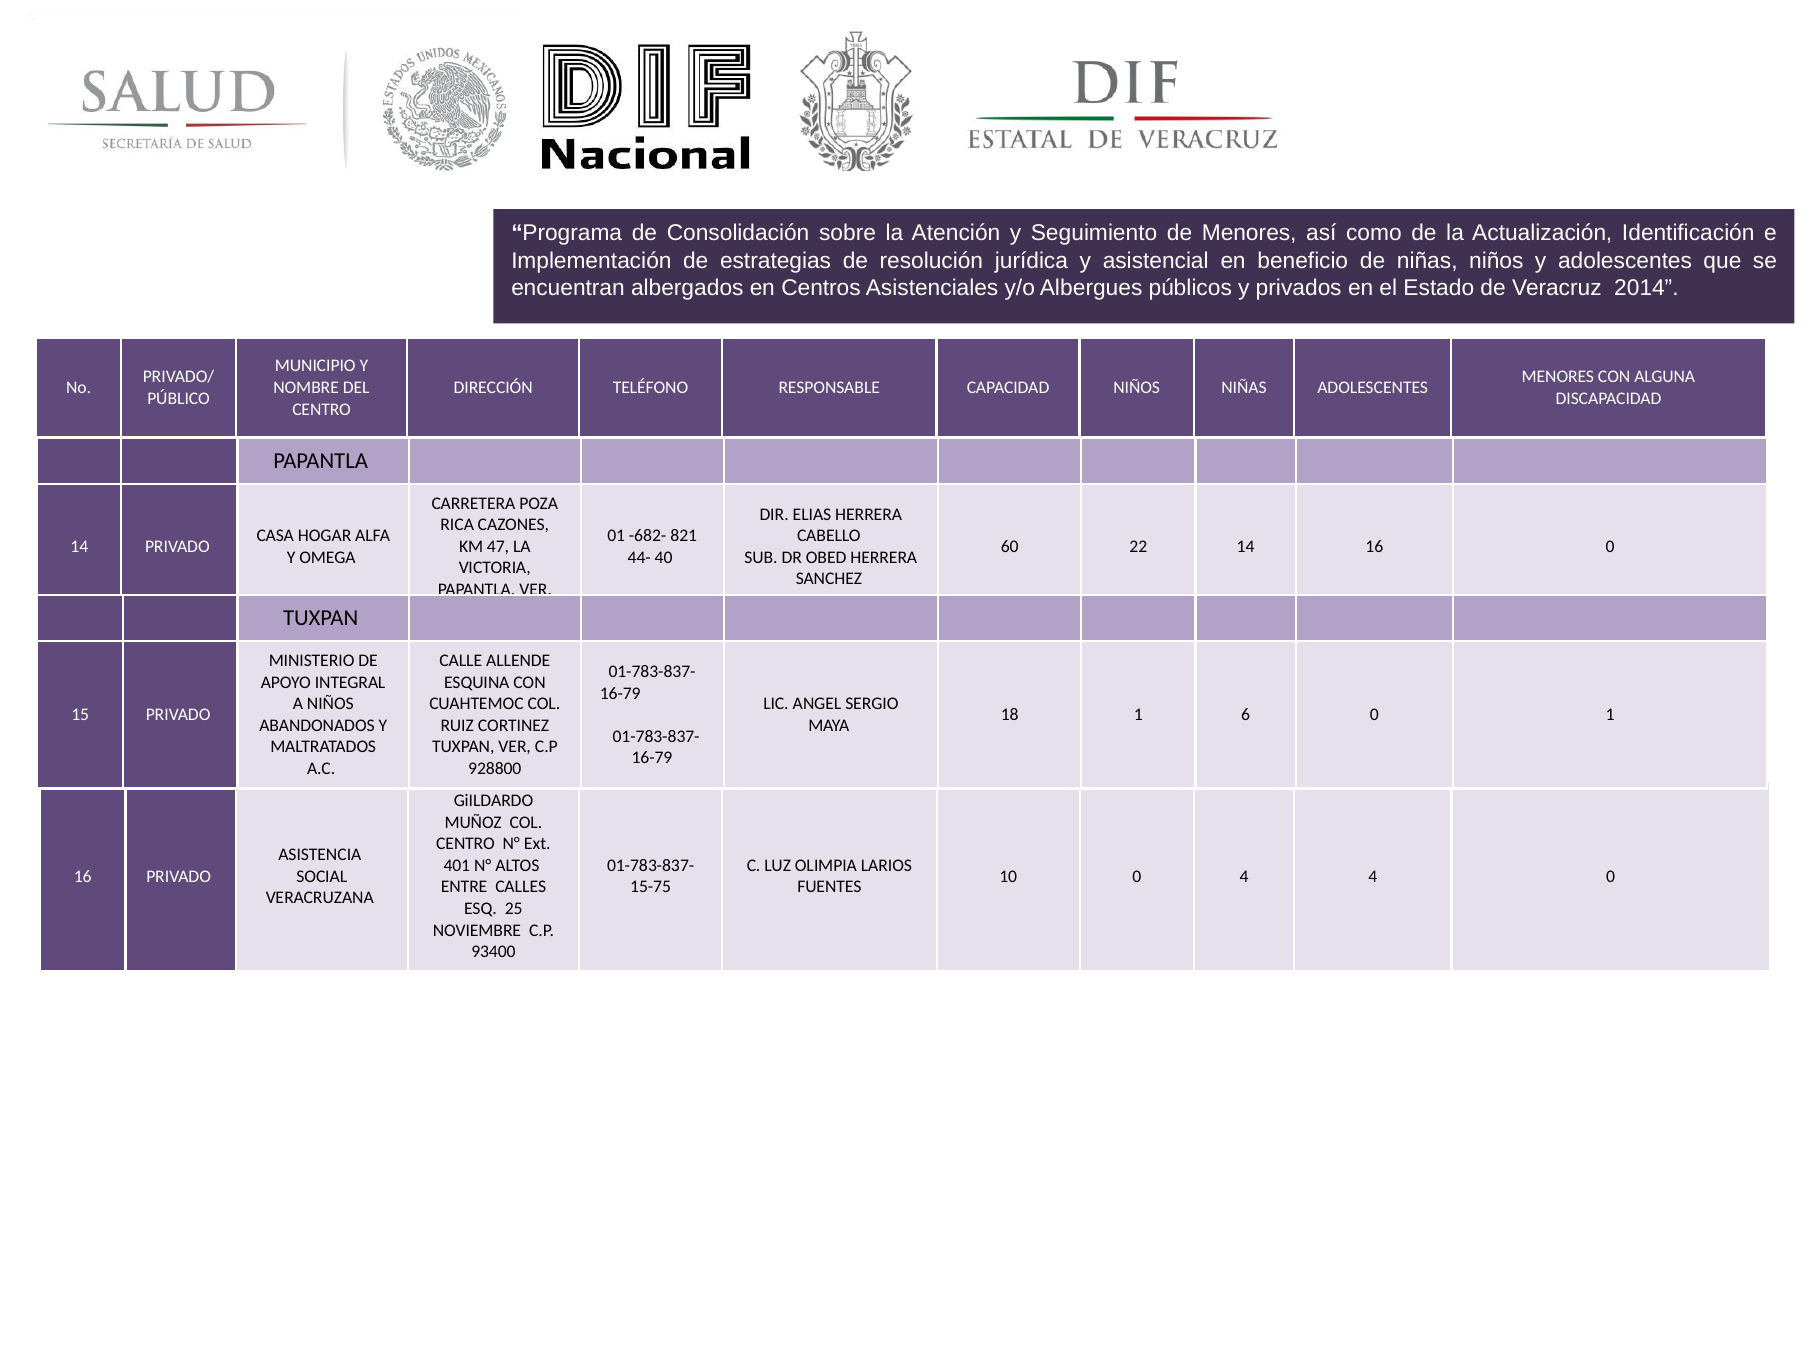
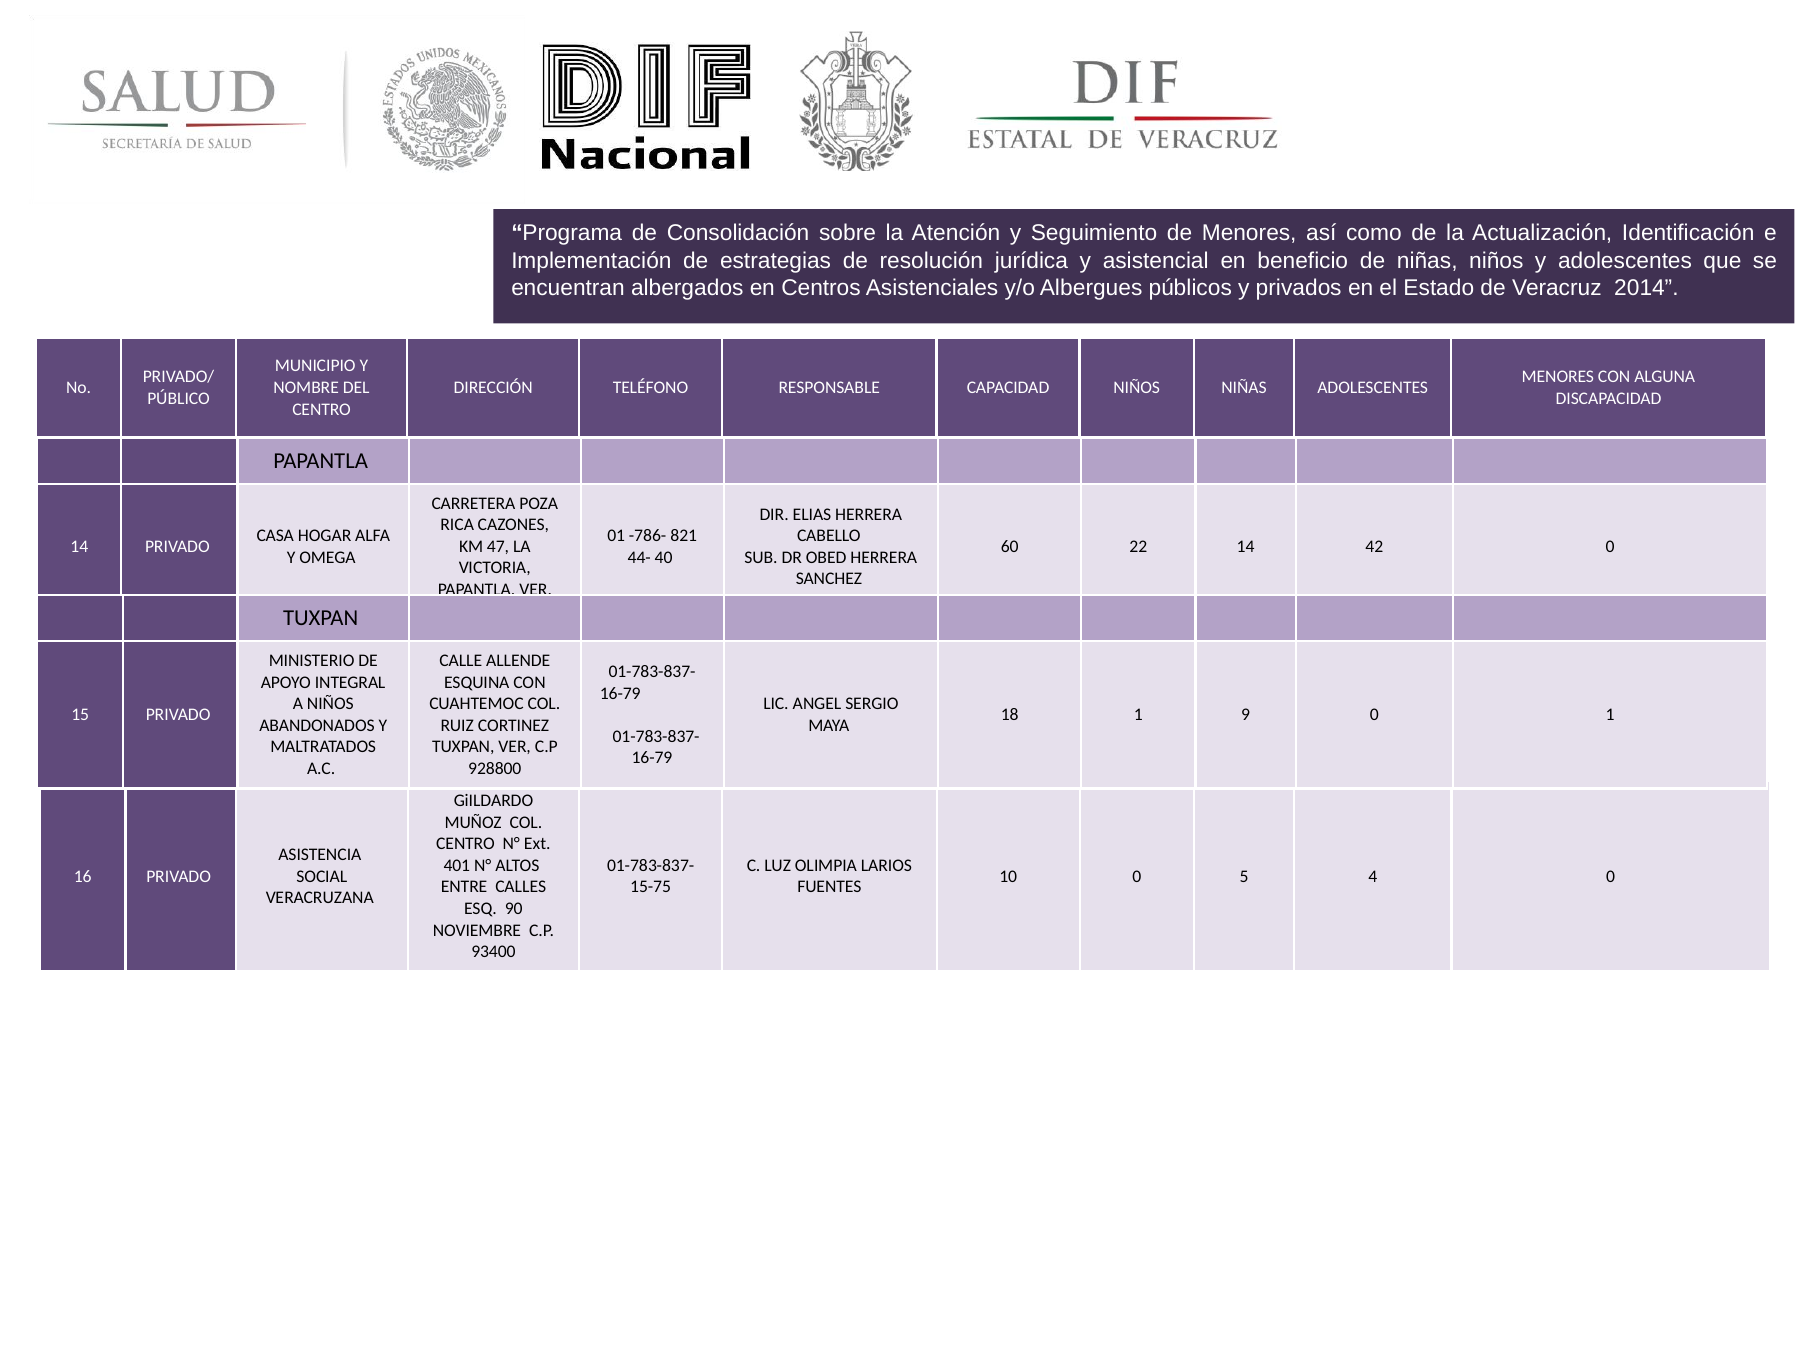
-682-: -682- -> -786- (648, 536)
14 16: 16 -> 42 (1374, 546)
6: 6 -> 9 (1246, 715)
0 4: 4 -> 5 (1244, 876)
25: 25 -> 90 (514, 909)
